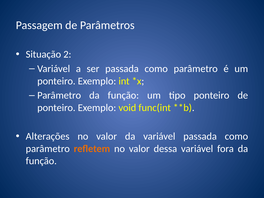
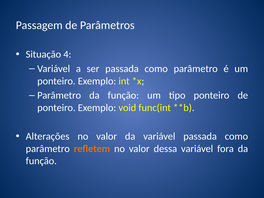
2: 2 -> 4 (67, 54)
